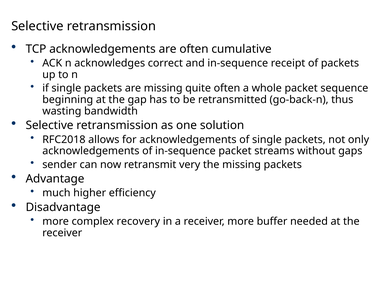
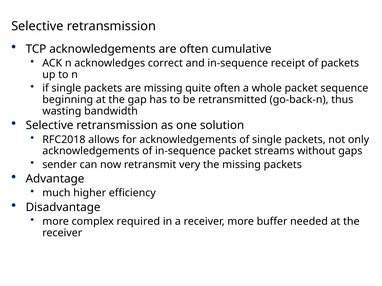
recovery: recovery -> required (138, 222)
